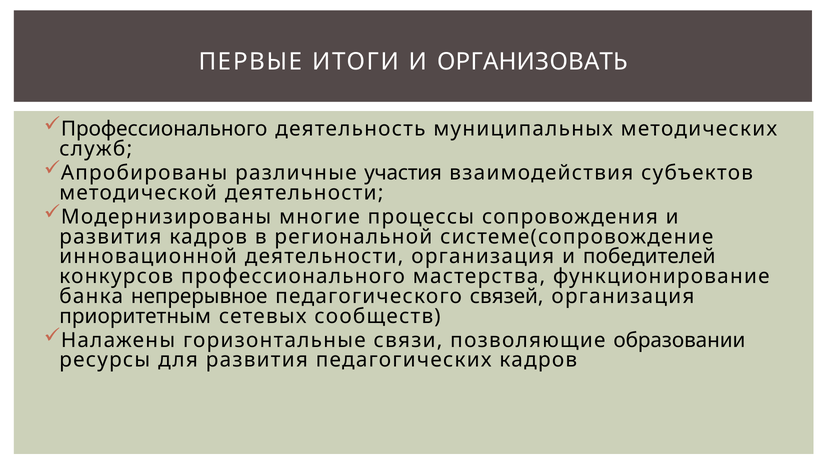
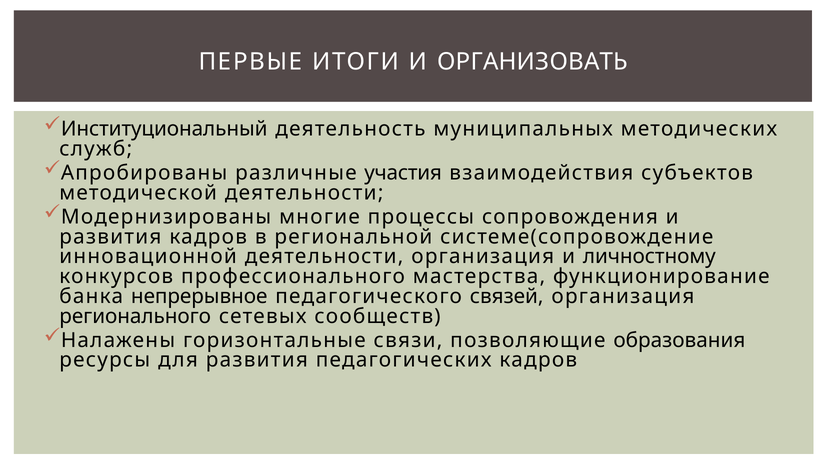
Профессионального: Профессионального -> Институциональный (164, 129)
победителей: победителей -> личностному (649, 256)
приоритетным: приоритетным -> регионального (135, 316)
образовании: образовании -> образования (679, 340)
